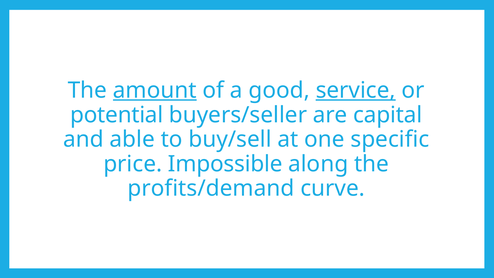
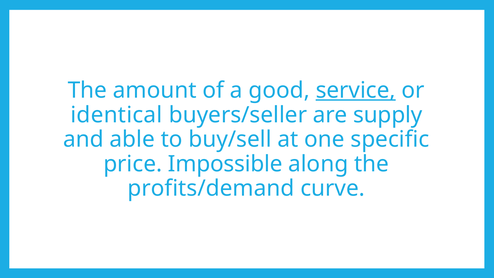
amount underline: present -> none (155, 90)
potential: potential -> identical (116, 115)
capital: capital -> supply (388, 115)
